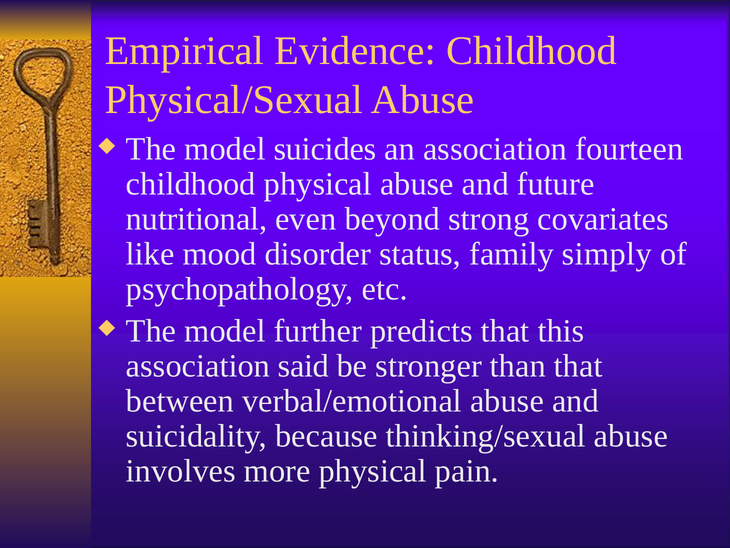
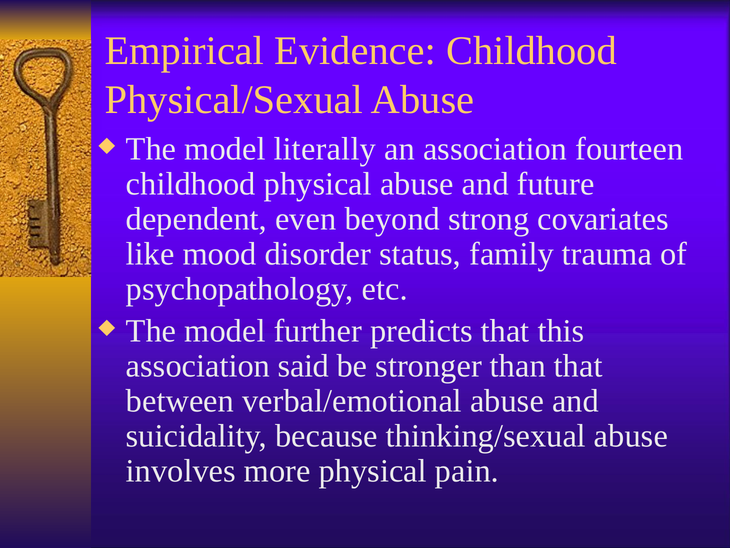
suicides: suicides -> literally (325, 149)
nutritional: nutritional -> dependent (196, 219)
simply: simply -> trauma (607, 254)
